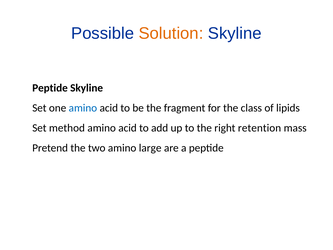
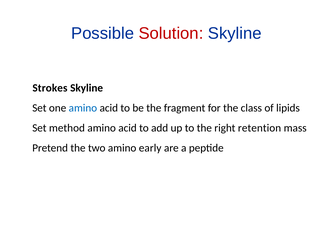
Solution colour: orange -> red (171, 33)
Peptide: Peptide -> Strokes (50, 88)
large: large -> early (150, 148)
